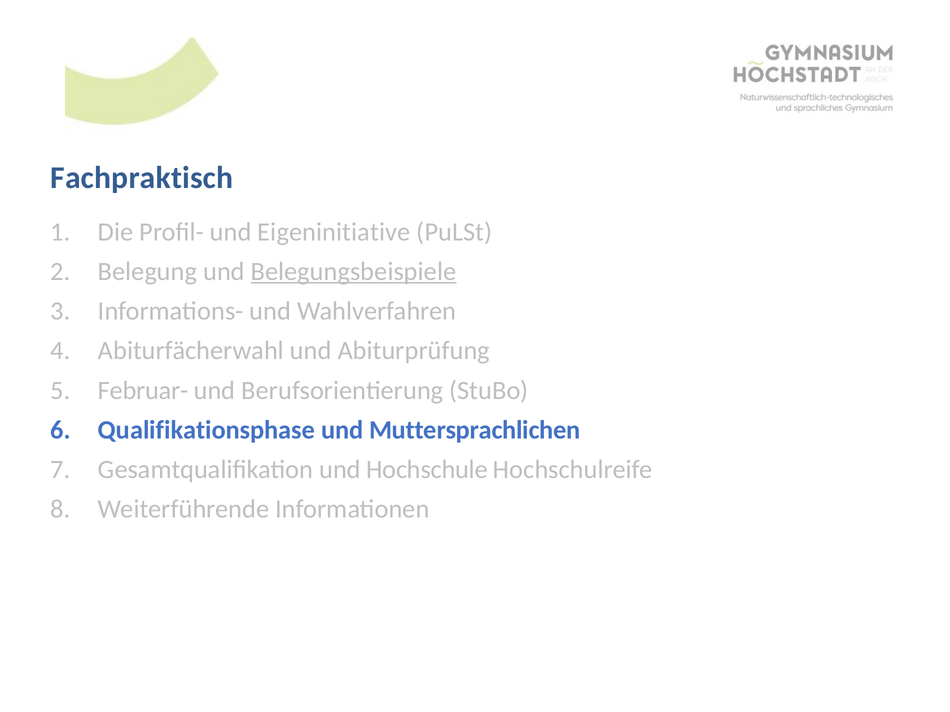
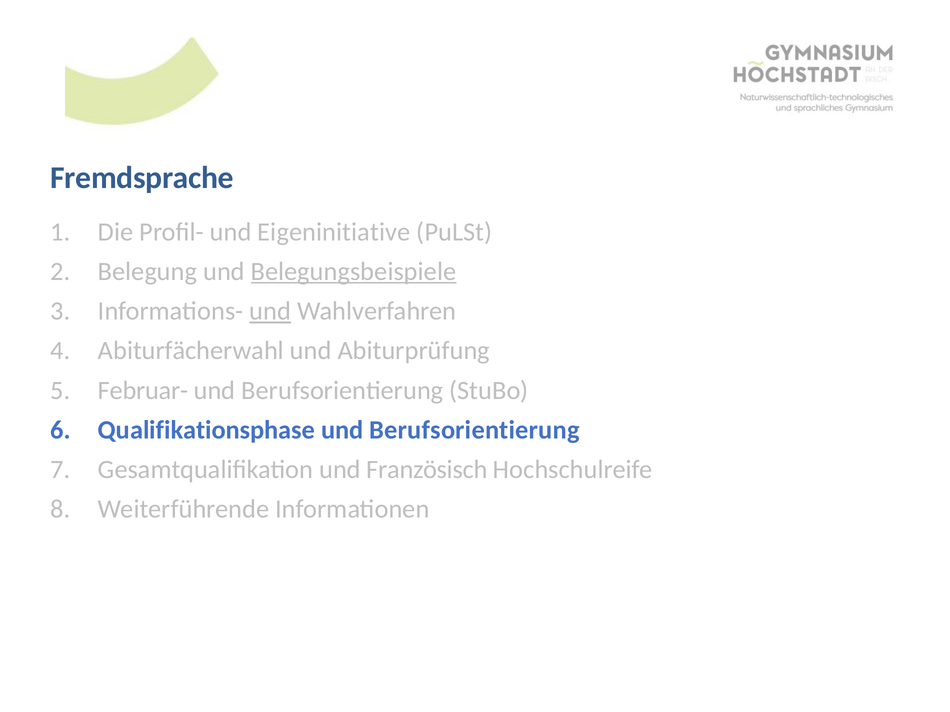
Fachpraktisch: Fachpraktisch -> Fremdsprache (142, 178)
und underline: none -> present (270, 311)
Muttersprachlichen: Muttersprachlichen -> Berufsorientierung (475, 430)
Hochschule: Hochschule -> Französisch (427, 470)
